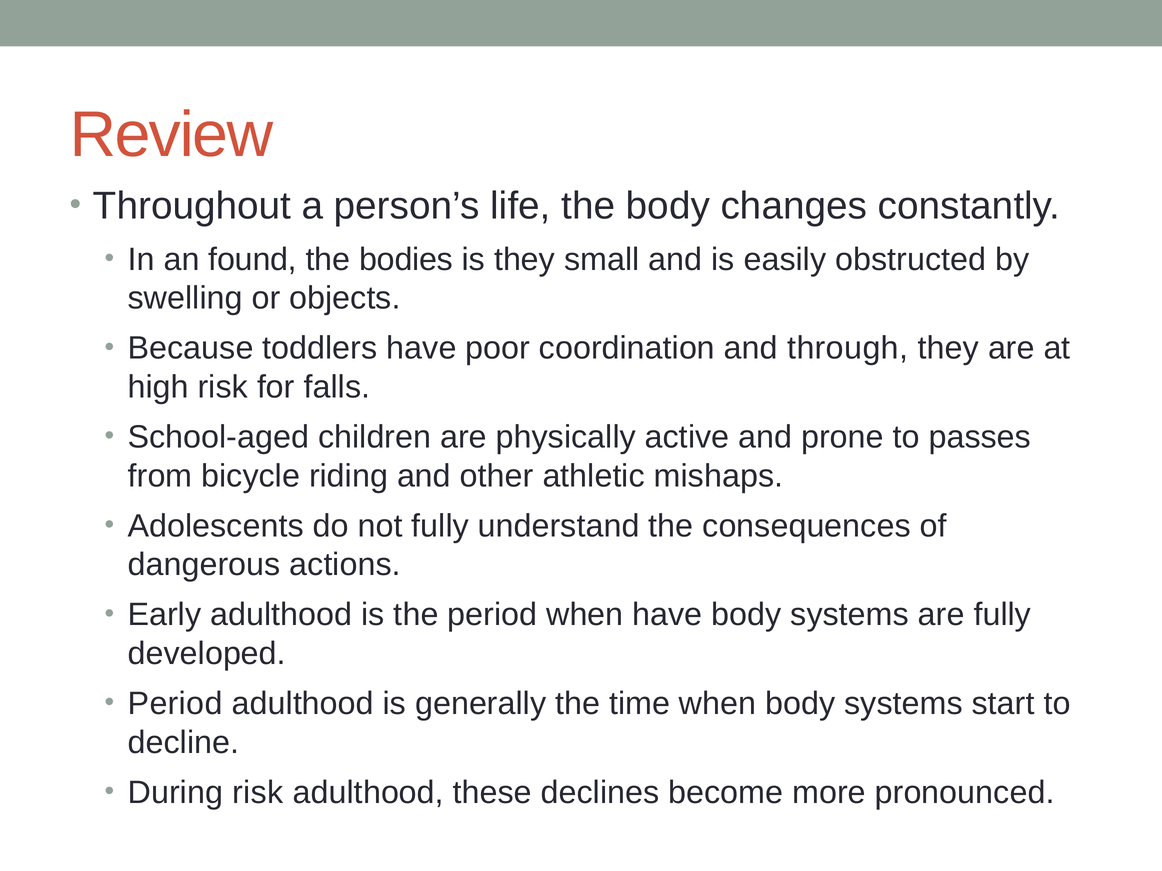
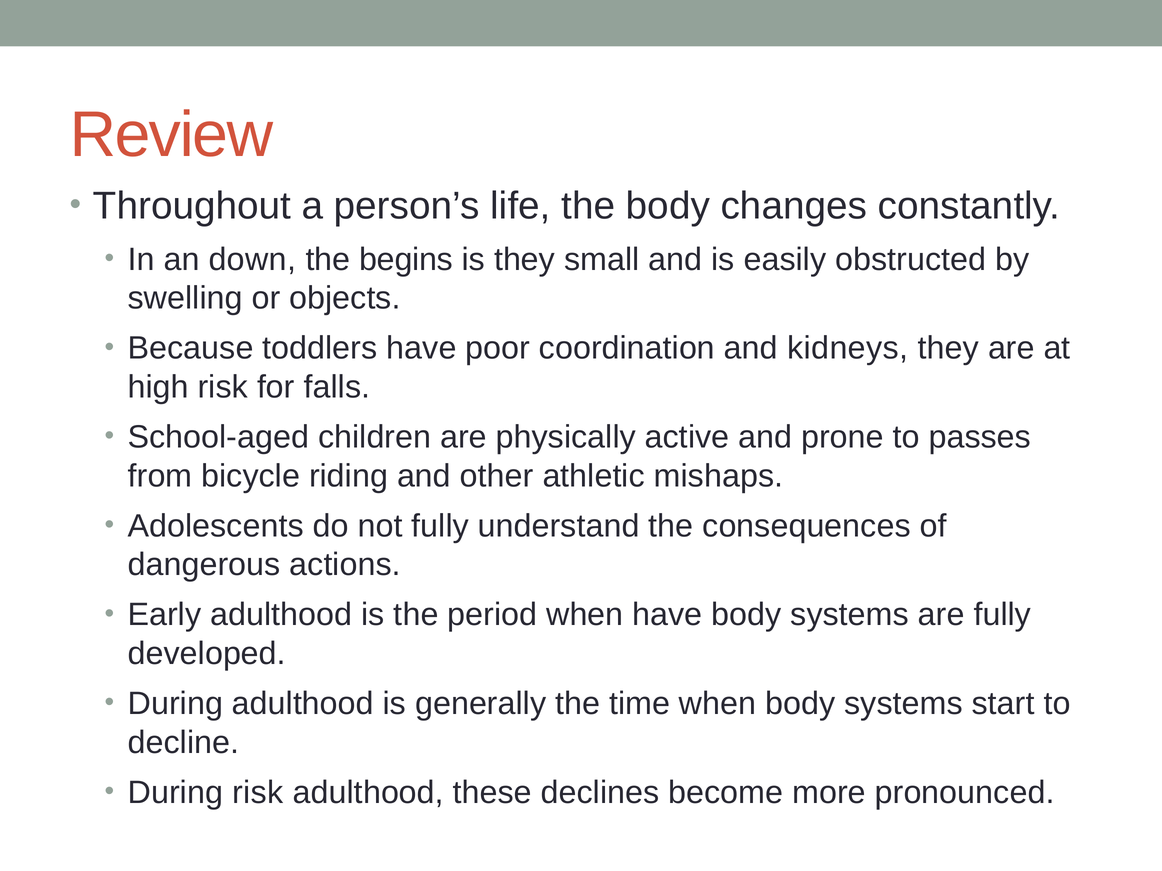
found: found -> down (252, 260)
bodies: bodies -> begins (406, 260)
through: through -> kidneys (848, 348)
Period: Period -> During (175, 704)
